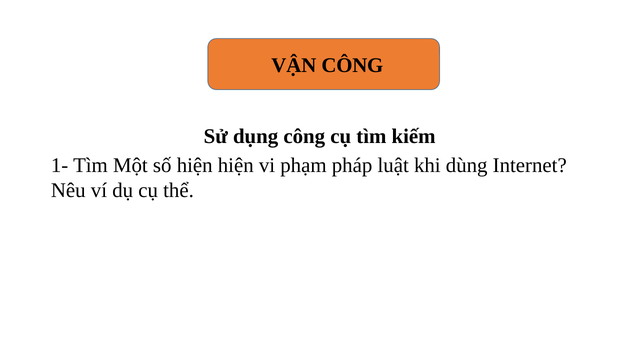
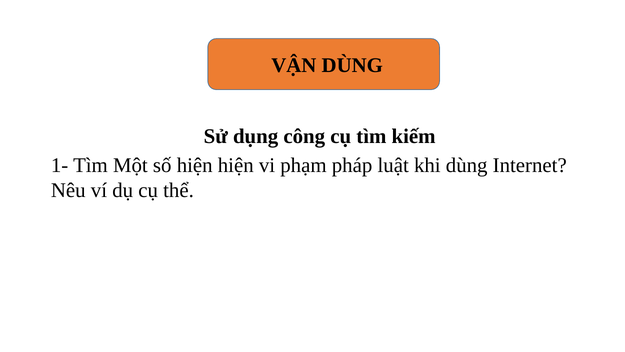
VẬN CÔNG: CÔNG -> DÙNG (352, 65)
